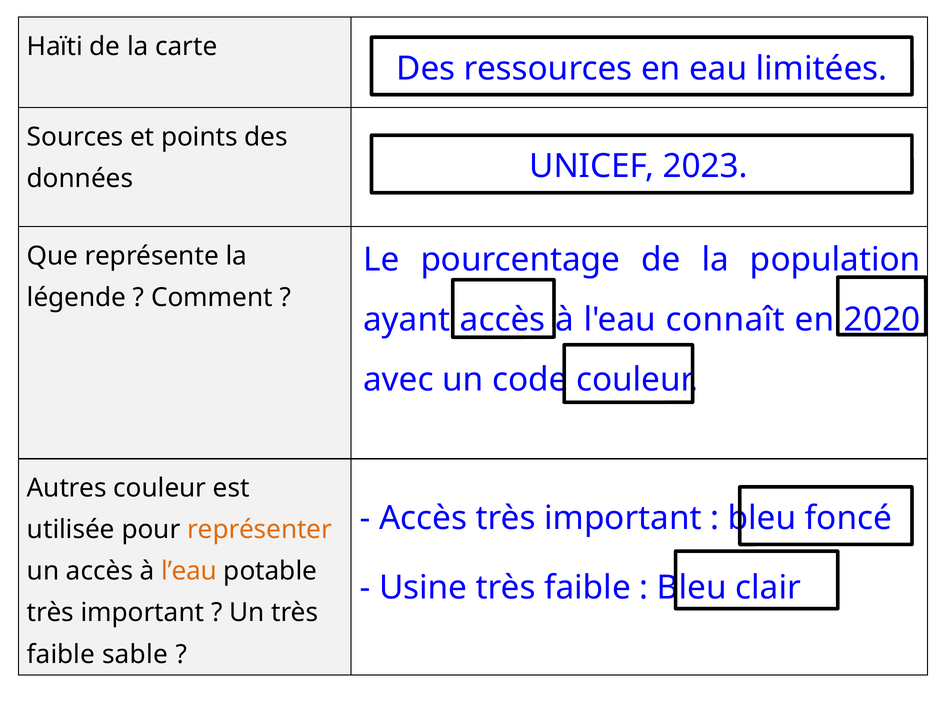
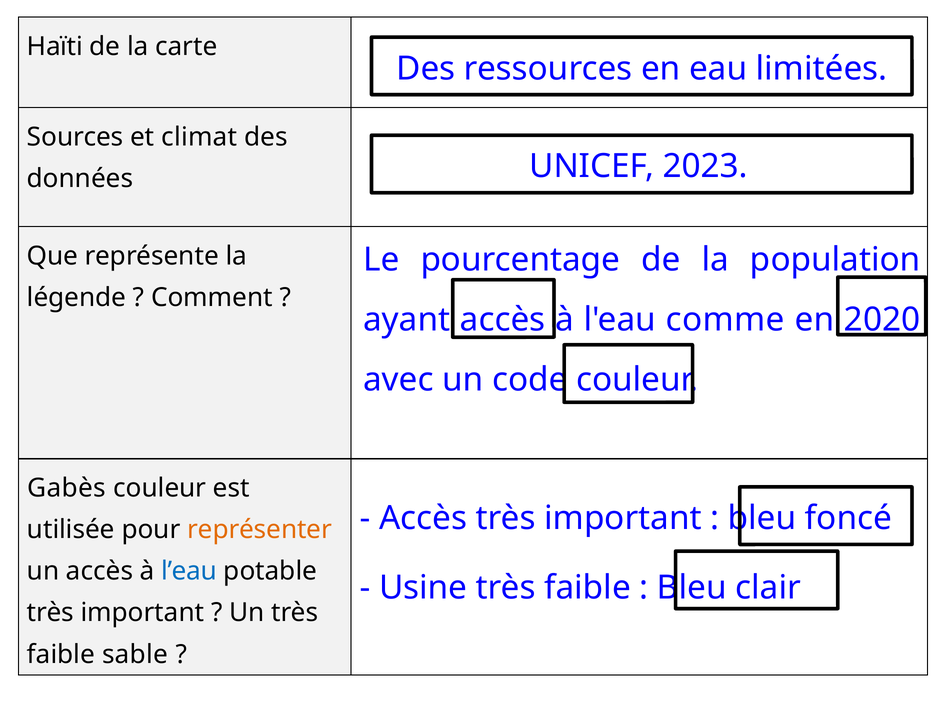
points: points -> climat (199, 137)
connaît: connaît -> comme (725, 320)
Autres: Autres -> Gabès (67, 488)
l’eau colour: orange -> blue (189, 571)
